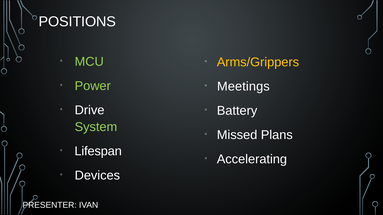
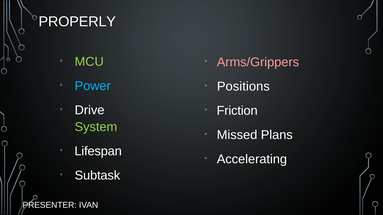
POSITIONS: POSITIONS -> PROPERLY (77, 22)
Arms/Grippers colour: yellow -> pink (258, 62)
Power colour: light green -> light blue (93, 86)
Meetings: Meetings -> Positions (243, 87)
Battery: Battery -> Friction (237, 111)
Devices: Devices -> Subtask (97, 176)
